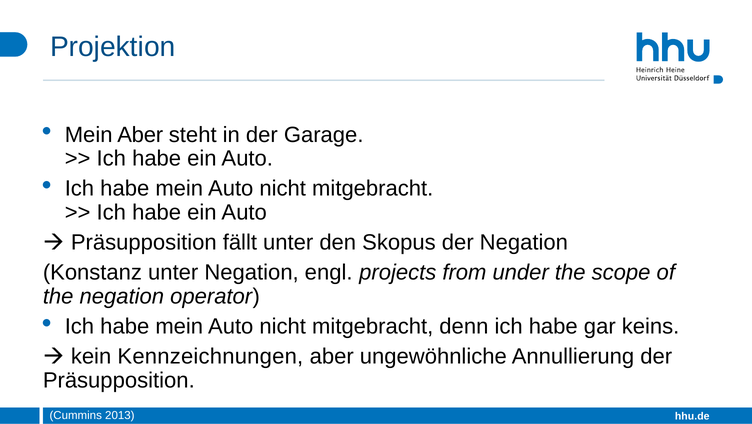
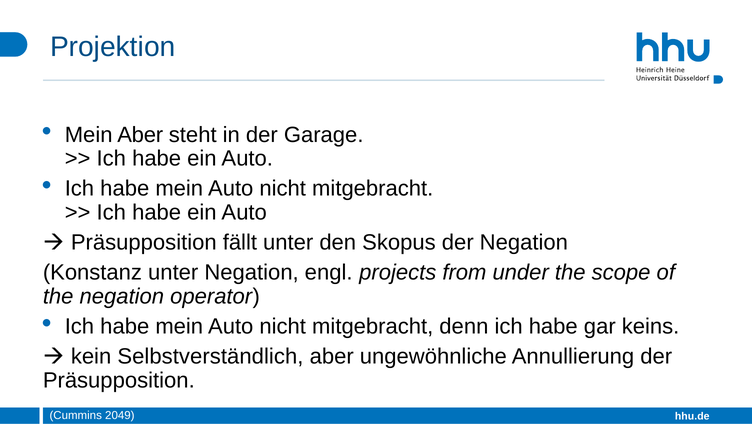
Kennzeichnungen: Kennzeichnungen -> Selbstverständlich (210, 356)
2013: 2013 -> 2049 (120, 415)
